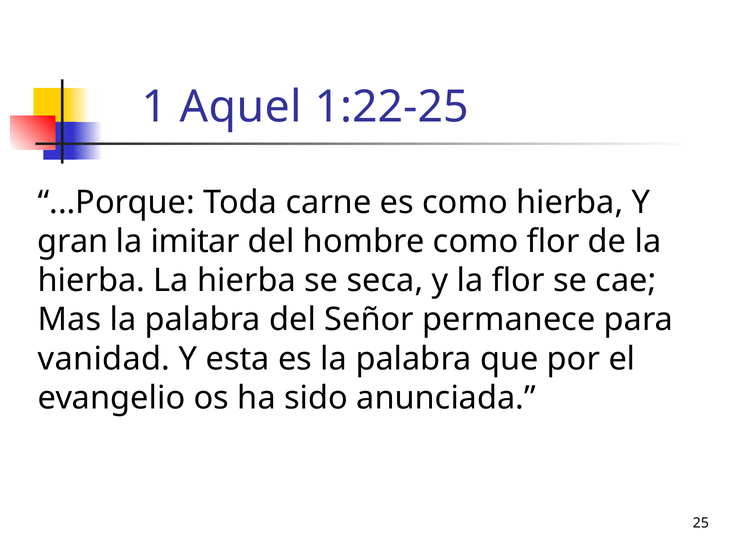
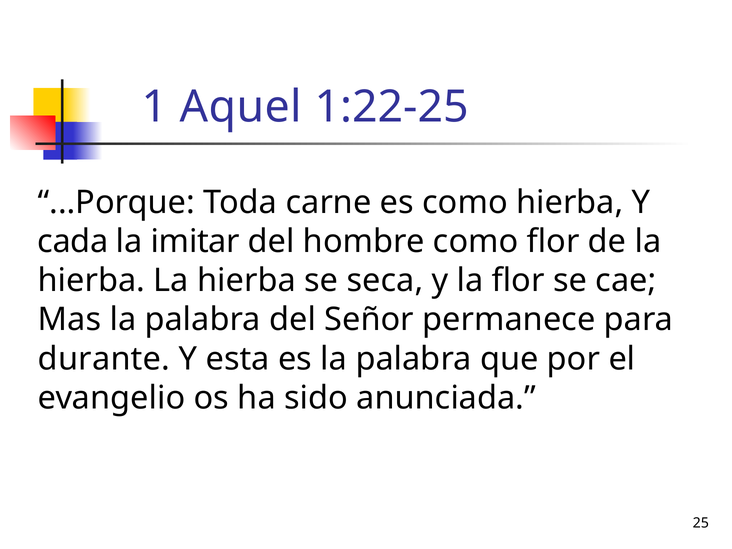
gran: gran -> cada (73, 242)
vanidad: vanidad -> durante (104, 359)
